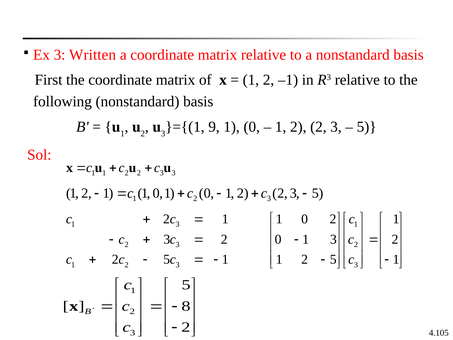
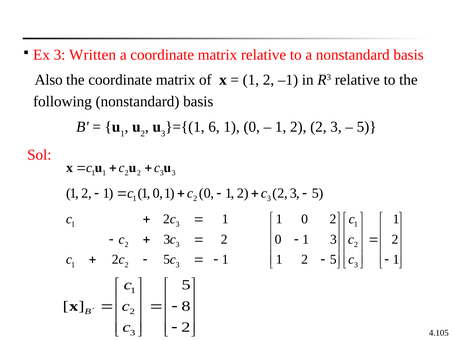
First: First -> Also (49, 80)
9: 9 -> 6 (214, 127)
